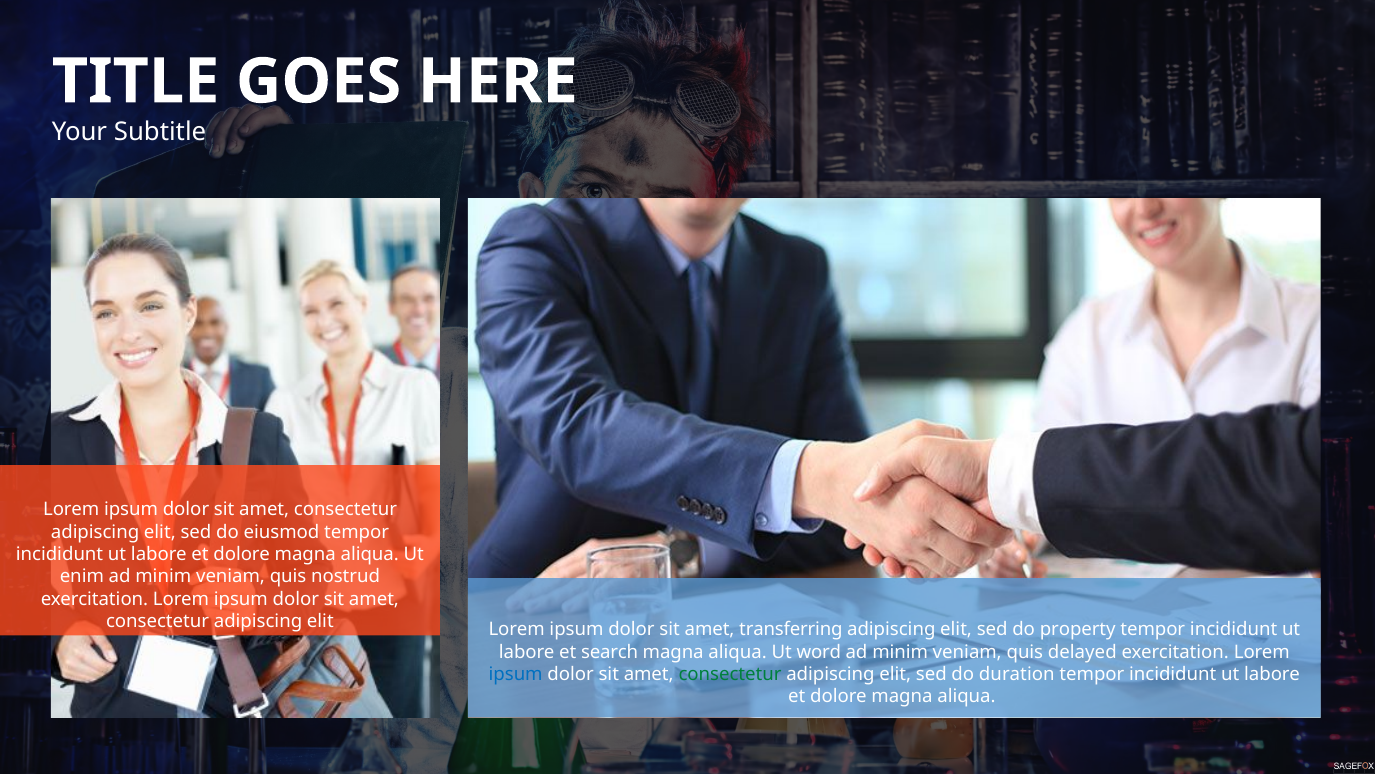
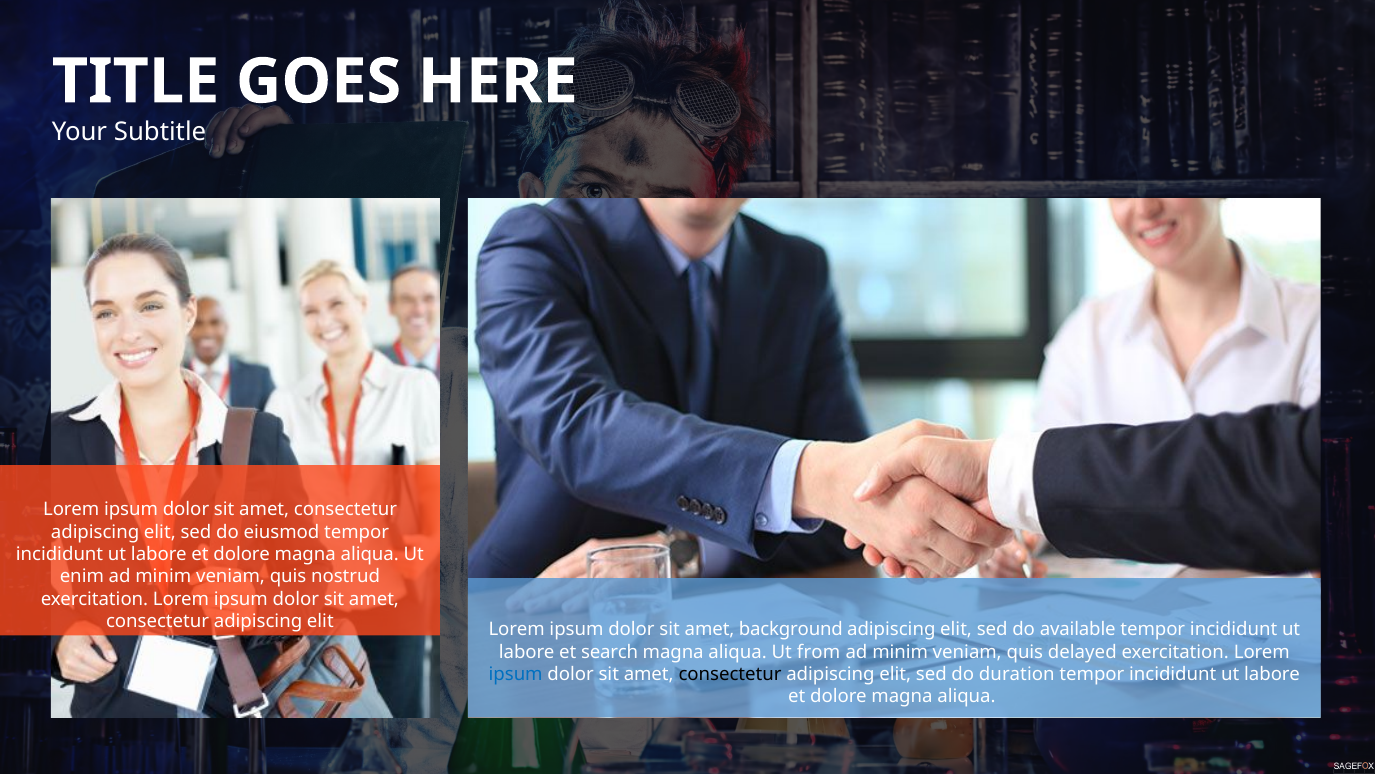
transferring: transferring -> background (791, 629)
property: property -> available (1078, 629)
word: word -> from (819, 652)
consectetur colour: green -> black (730, 674)
